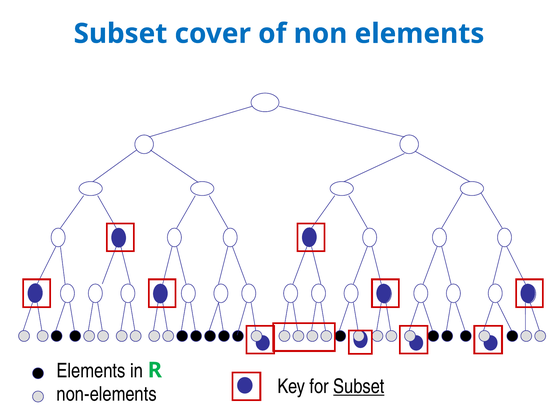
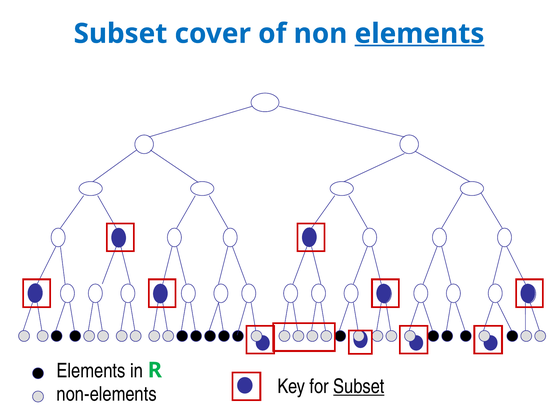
elements underline: none -> present (419, 34)
